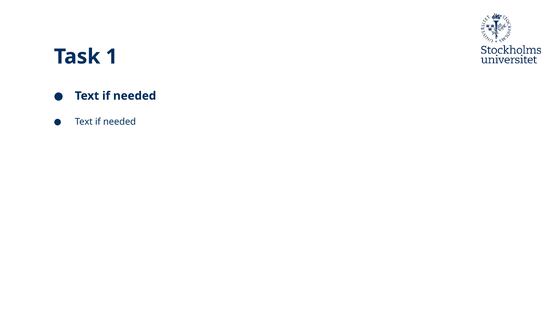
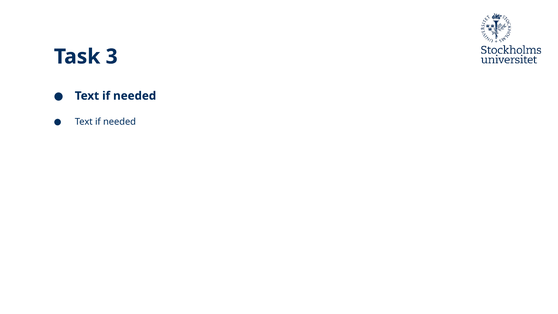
1: 1 -> 3 (112, 57)
